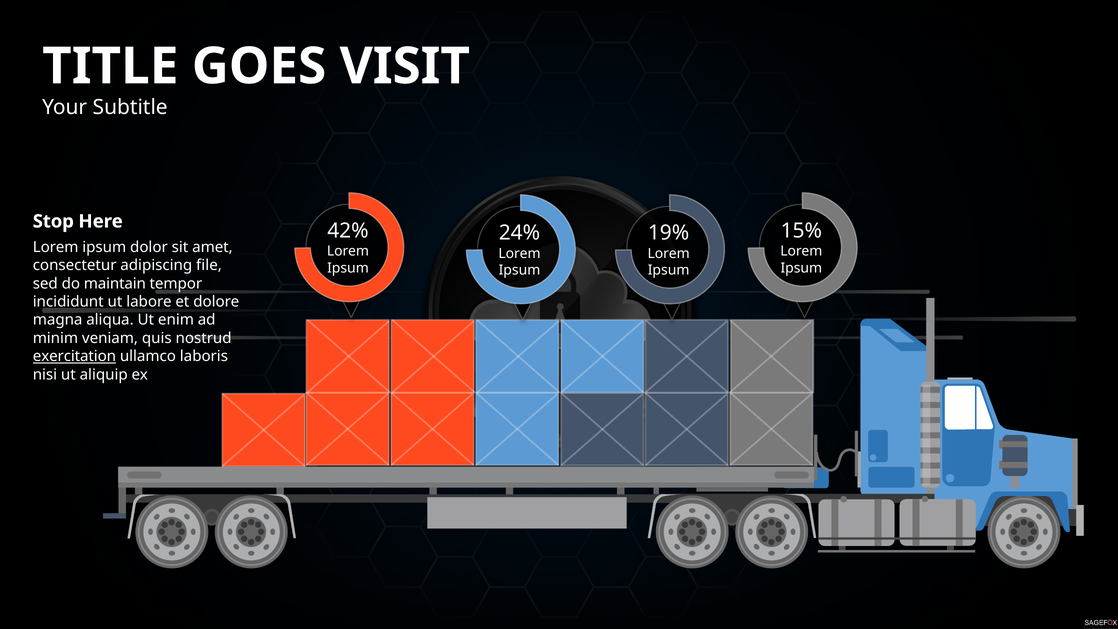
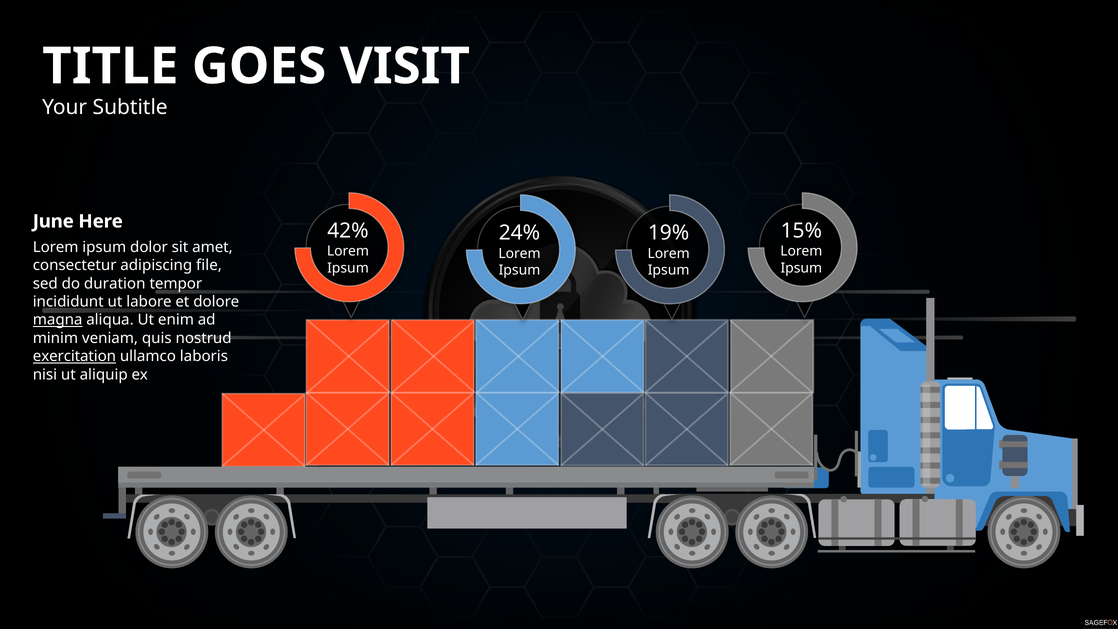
Stop: Stop -> June (53, 221)
maintain: maintain -> duration (115, 284)
magna underline: none -> present (58, 320)
